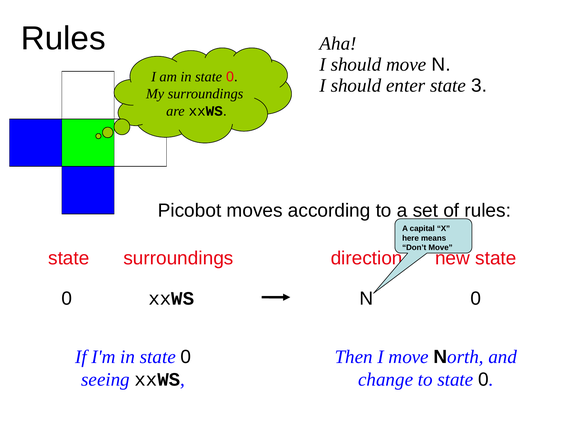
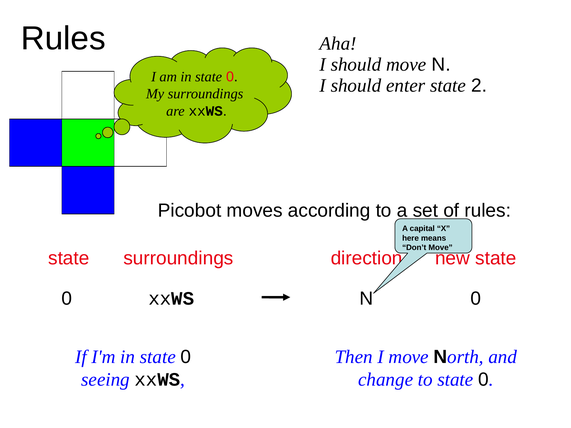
3: 3 -> 2 (479, 86)
